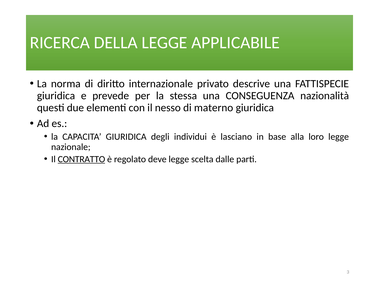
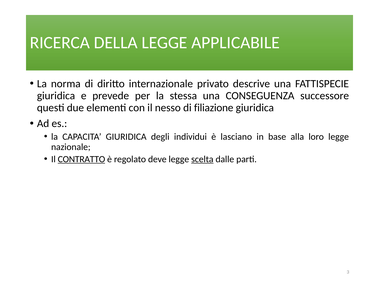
nazionalità: nazionalità -> successore (325, 95)
materno: materno -> filiazione (214, 107)
scelta underline: none -> present (202, 159)
